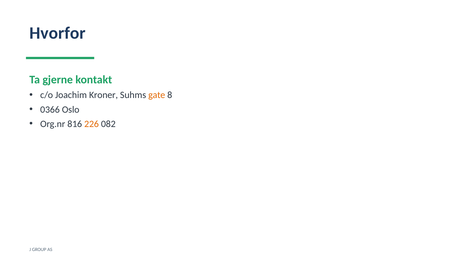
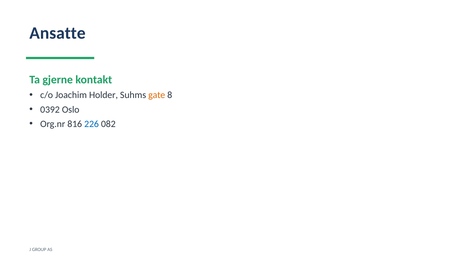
Hvorfor: Hvorfor -> Ansatte (57, 33)
Kroner: Kroner -> Holder (104, 95)
0366: 0366 -> 0392 (50, 109)
226 colour: orange -> blue (92, 124)
